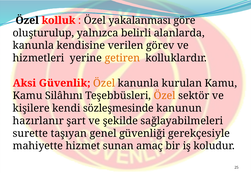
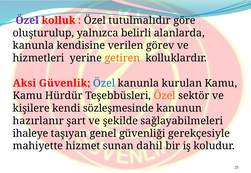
Özel colour: black -> purple (27, 20)
yakalanması: yakalanması -> tutulmalıdır (140, 20)
Özel colour: orange -> blue (104, 83)
Silâhını: Silâhını -> Hürdür (64, 96)
surette: surette -> ihaleye (30, 133)
amaç: amaç -> dahil (149, 146)
